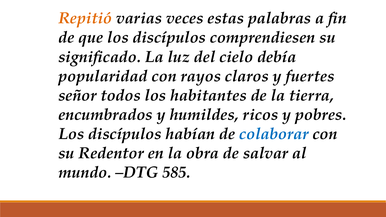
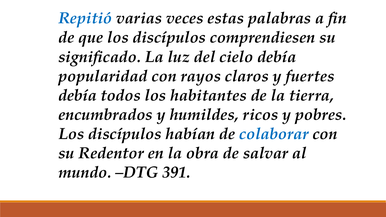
Repitió colour: orange -> blue (85, 18)
señor: señor -> debía (78, 95)
585: 585 -> 391 (176, 173)
